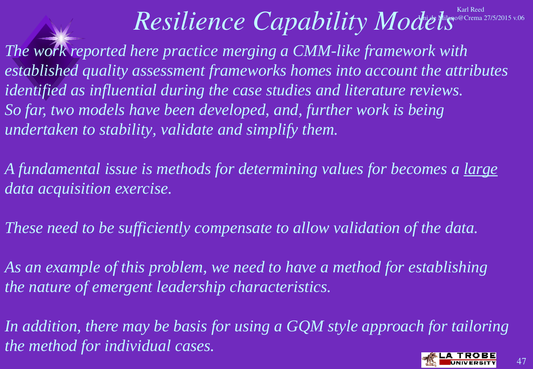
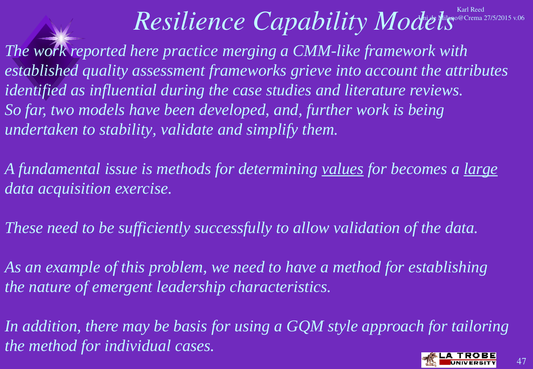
homes: homes -> grieve (311, 70)
values underline: none -> present (343, 169)
compensate: compensate -> successfully (233, 228)
